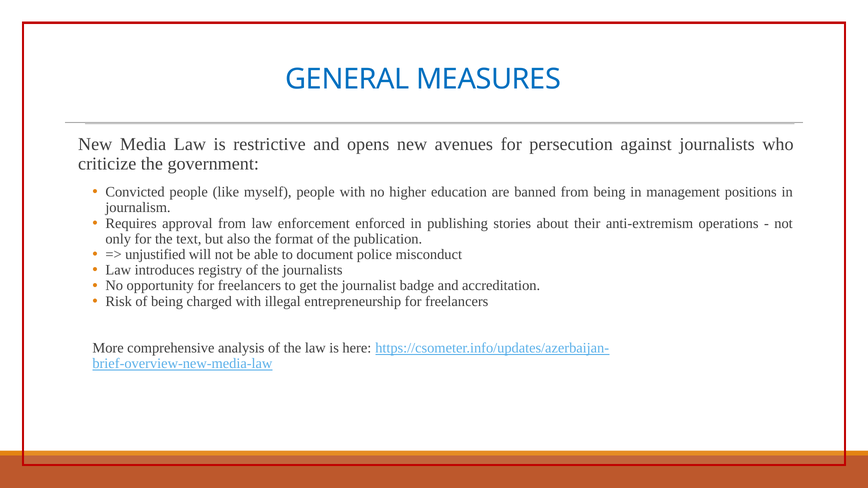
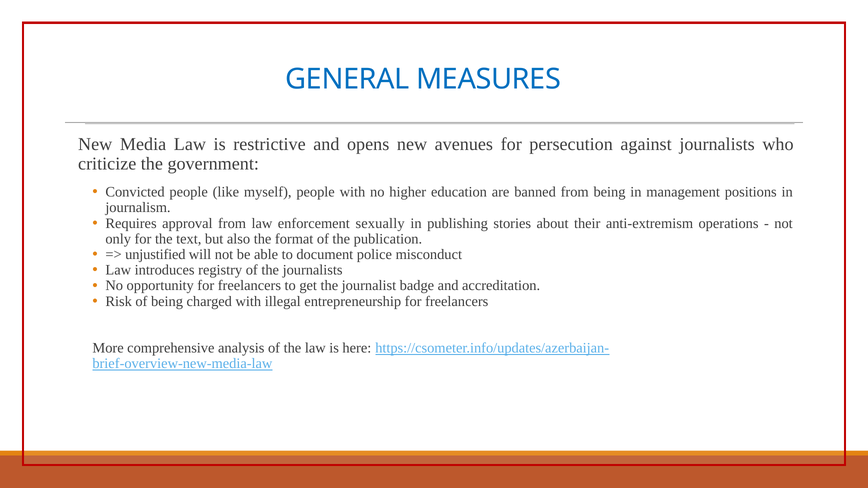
enforced: enforced -> sexually (380, 223)
